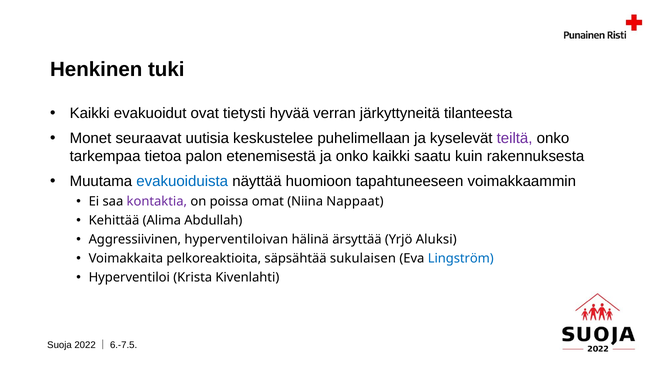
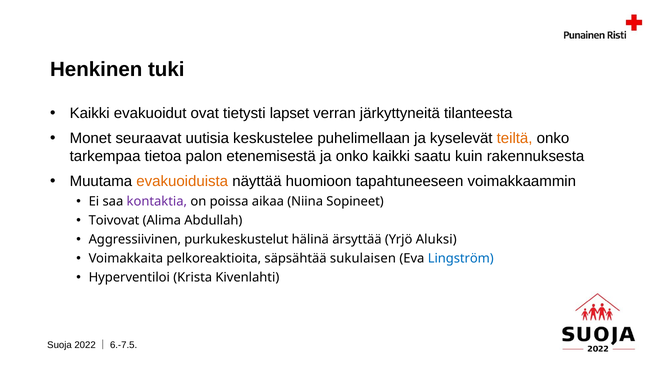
hyvää: hyvää -> lapset (289, 113)
teiltä colour: purple -> orange (515, 138)
evakuoiduista colour: blue -> orange (182, 181)
omat: omat -> aikaa (268, 201)
Nappaat: Nappaat -> Sopineet (355, 201)
Kehittää: Kehittää -> Toivovat (114, 220)
hyperventiloivan: hyperventiloivan -> purkukeskustelut (236, 239)
